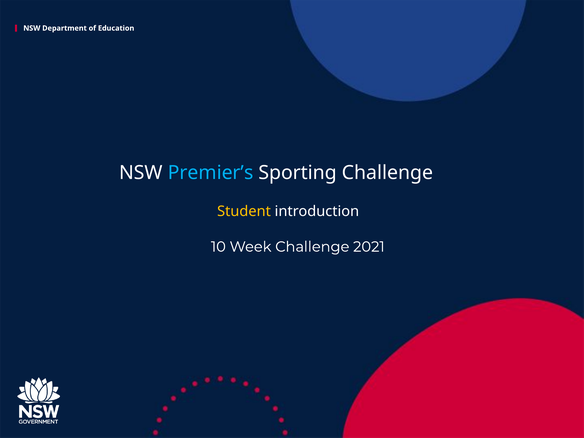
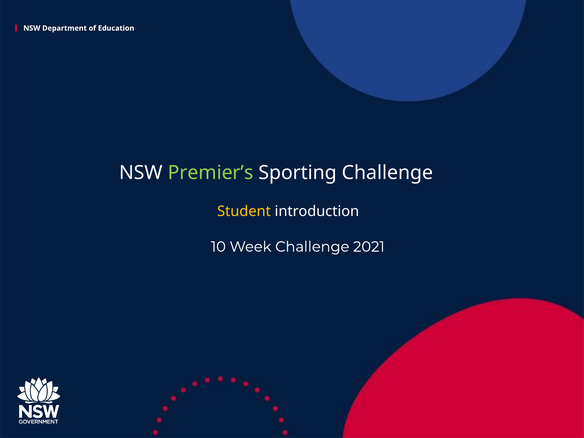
Premier’s colour: light blue -> light green (211, 173)
